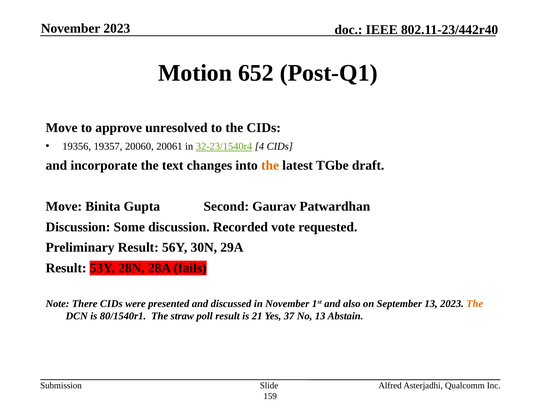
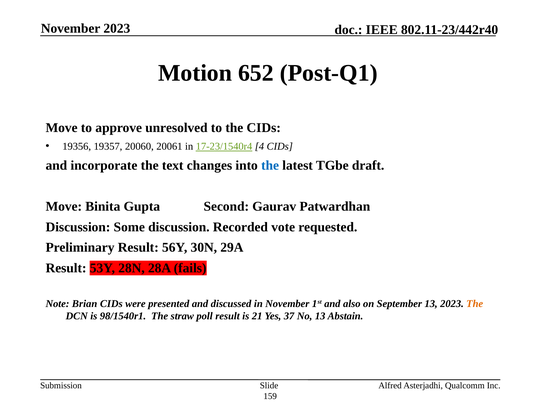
32-23/1540r4: 32-23/1540r4 -> 17-23/1540r4 (224, 146)
the colour: orange -> blue (270, 165)
There: There -> Brian (85, 304)
80/1540r1: 80/1540r1 -> 98/1540r1 (123, 316)
